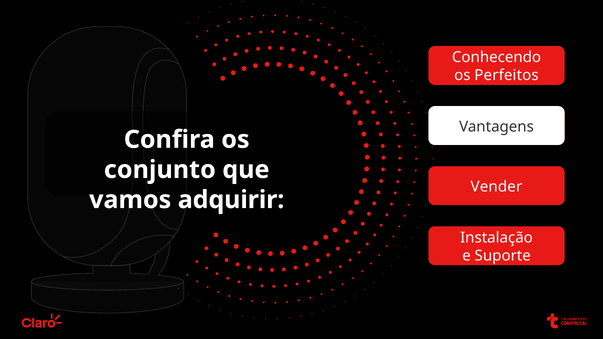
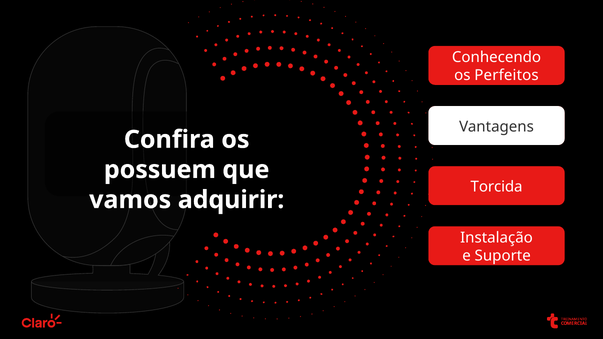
conjunto: conjunto -> possuem (160, 170)
Vender: Vender -> Torcida (497, 187)
